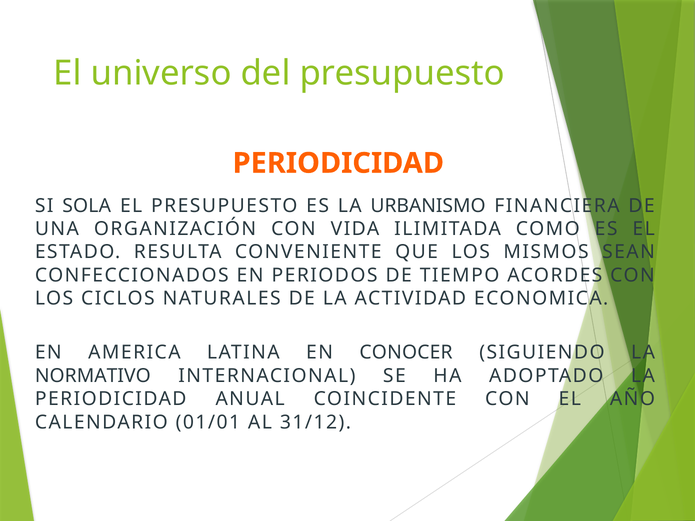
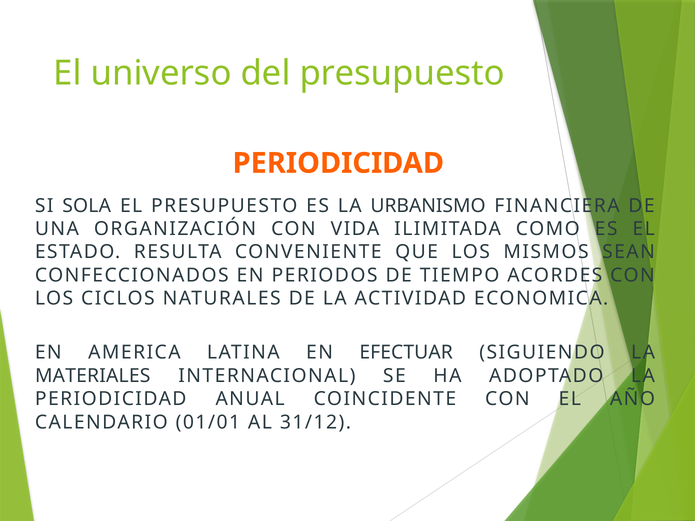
CONOCER: CONOCER -> EFECTUAR (406, 353)
NORMATIVO: NORMATIVO -> MATERIALES (93, 376)
